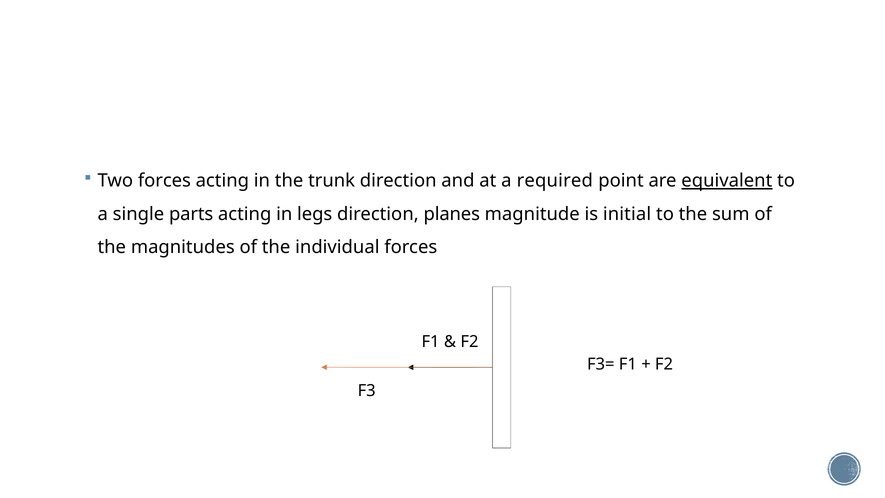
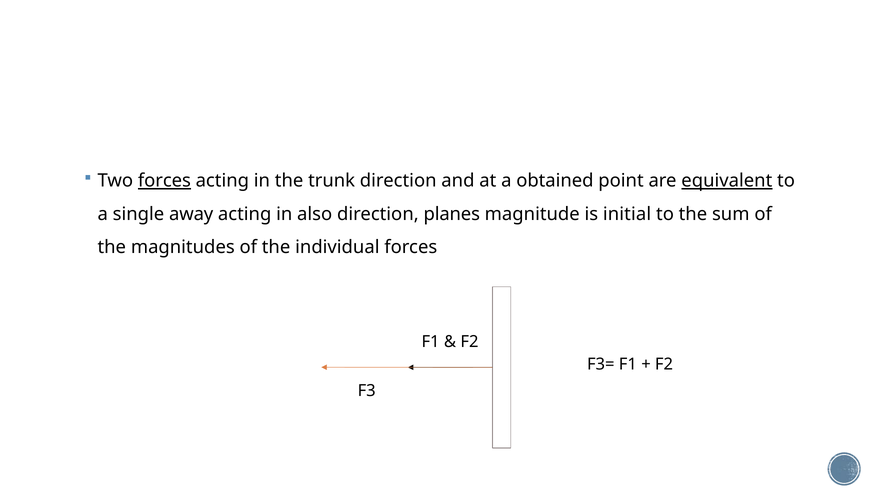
forces underline: none -> present (164, 181)
required: required -> obtained (555, 181)
parts: parts -> away (191, 214)
legs: legs -> also (315, 214)
